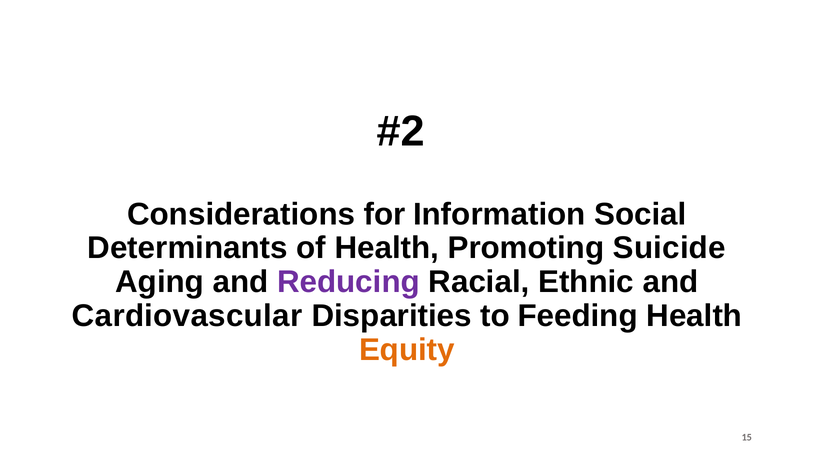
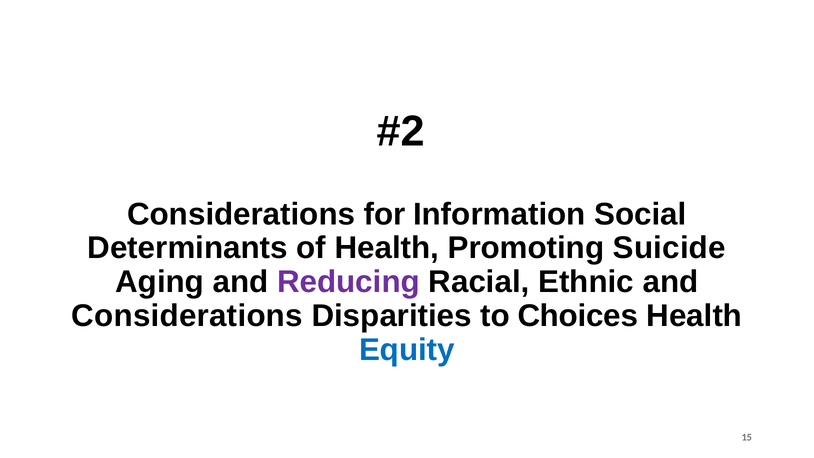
Cardiovascular: Cardiovascular -> Considerations (187, 316)
Feeding: Feeding -> Choices (578, 316)
Equity colour: orange -> blue (407, 350)
